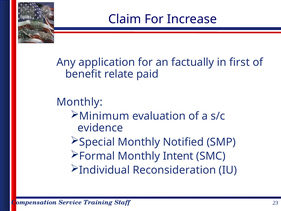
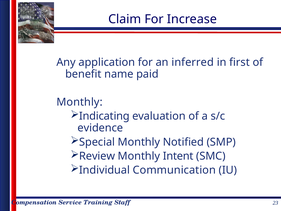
factually: factually -> inferred (193, 62)
relate: relate -> name (119, 74)
Minimum: Minimum -> Indicating (104, 116)
Formal: Formal -> Review (97, 156)
Reconsideration: Reconsideration -> Communication (174, 170)
